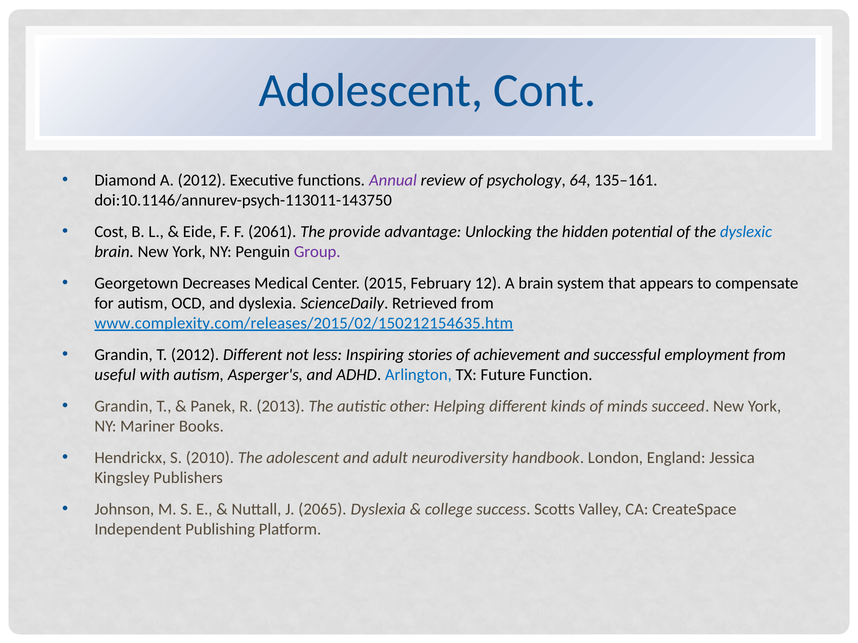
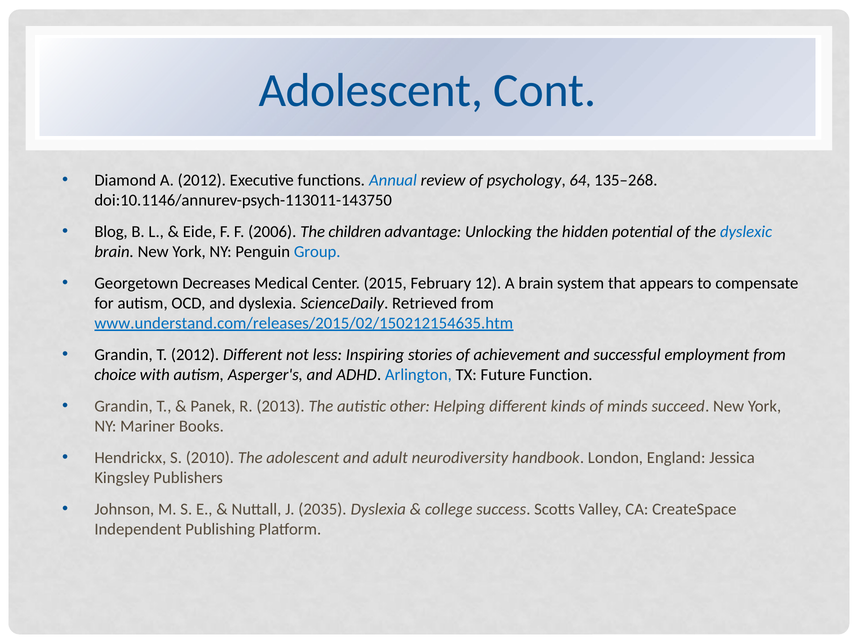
Annual colour: purple -> blue (393, 180)
135–161: 135–161 -> 135–268 (626, 180)
Cost: Cost -> Blog (111, 232)
2061: 2061 -> 2006 (272, 232)
provide: provide -> children (355, 232)
Group colour: purple -> blue (317, 252)
www.complexity.com/releases/2015/02/150212154635.htm: www.complexity.com/releases/2015/02/150212154635.htm -> www.understand.com/releases/2015/02/150212154635.htm (304, 323)
useful: useful -> choice (115, 375)
2065: 2065 -> 2035 (322, 510)
